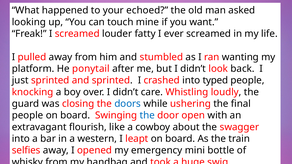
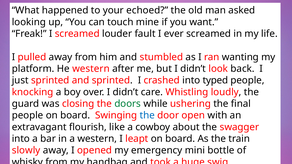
fatty: fatty -> fault (145, 34)
He ponytail: ponytail -> western (91, 69)
doors colour: blue -> green (128, 104)
selfies: selfies -> slowly (26, 151)
